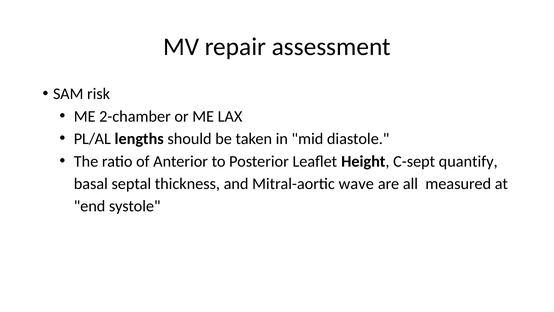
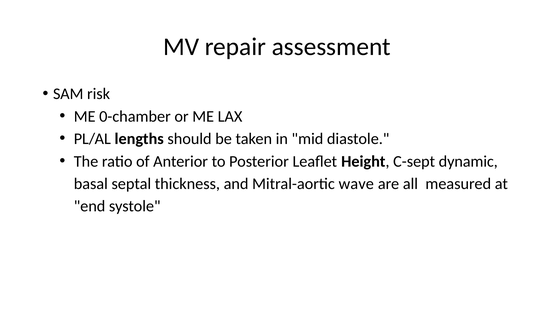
2-chamber: 2-chamber -> 0-chamber (135, 116)
quantify: quantify -> dynamic (468, 161)
